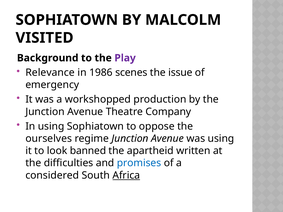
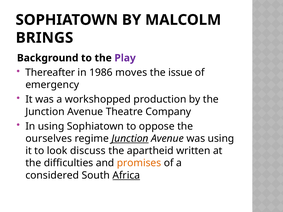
VISITED: VISITED -> BRINGS (44, 38)
Relevance: Relevance -> Thereafter (50, 73)
scenes: scenes -> moves (131, 73)
Junction underline: none -> present (130, 139)
banned: banned -> discuss (88, 151)
promises colour: blue -> orange (139, 163)
